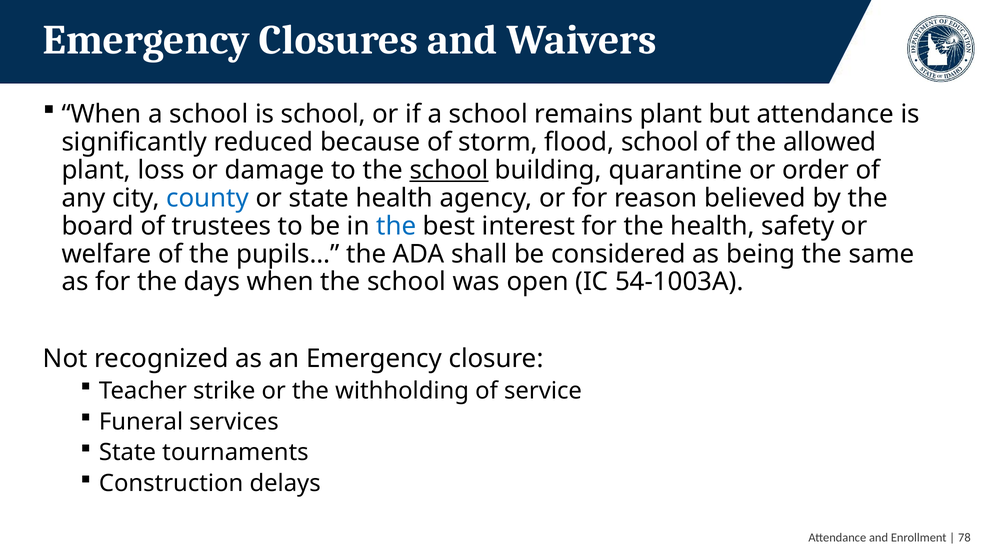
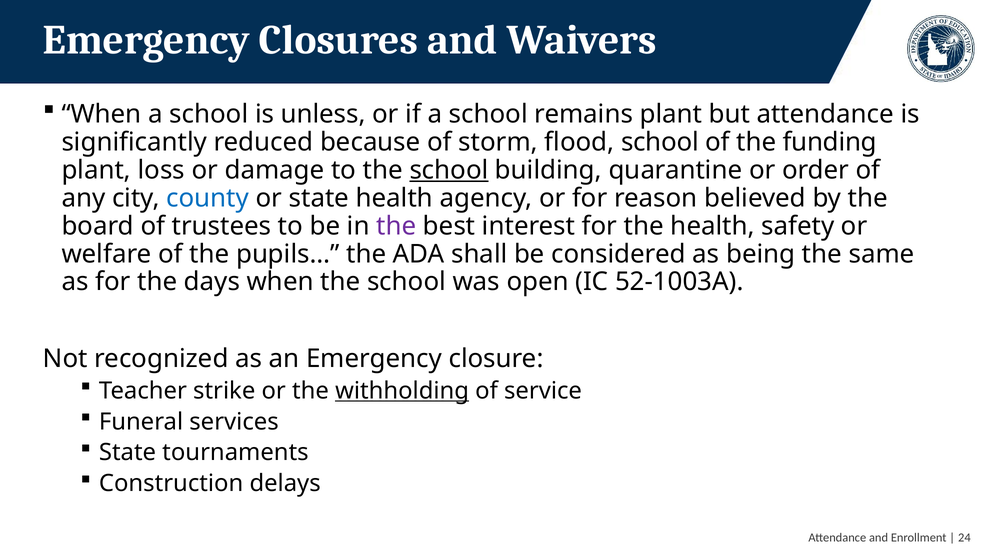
is school: school -> unless (323, 114)
allowed: allowed -> funding (830, 142)
the colour: blue -> purple (396, 226)
54-1003A: 54-1003A -> 52-1003A (679, 282)
withholding underline: none -> present (402, 391)
78: 78 -> 24 (964, 538)
